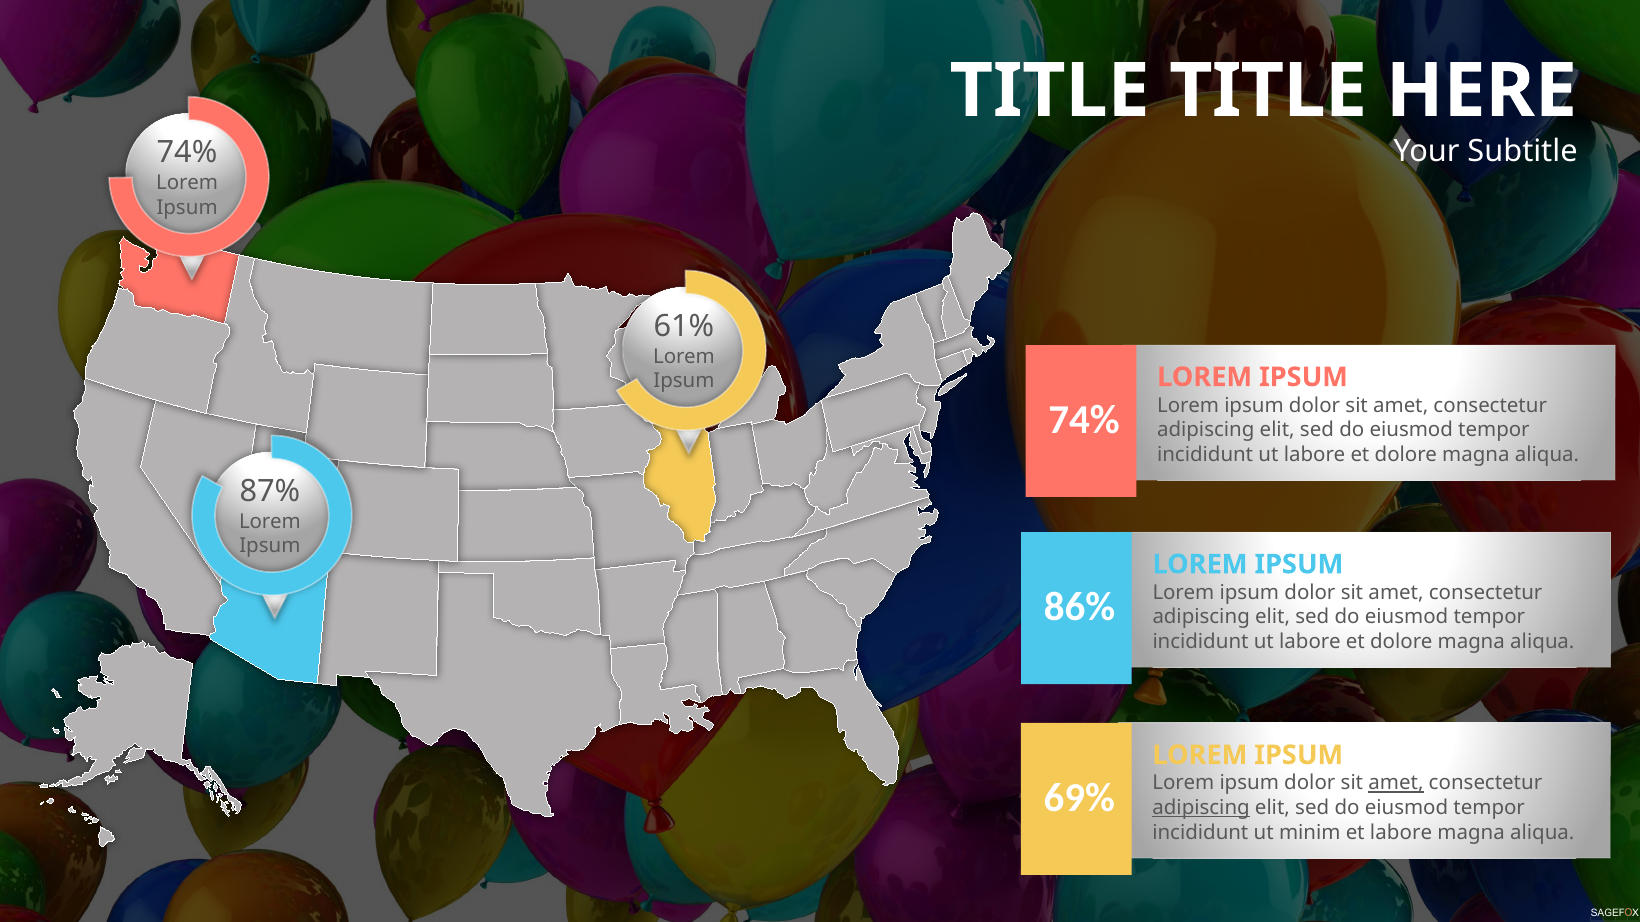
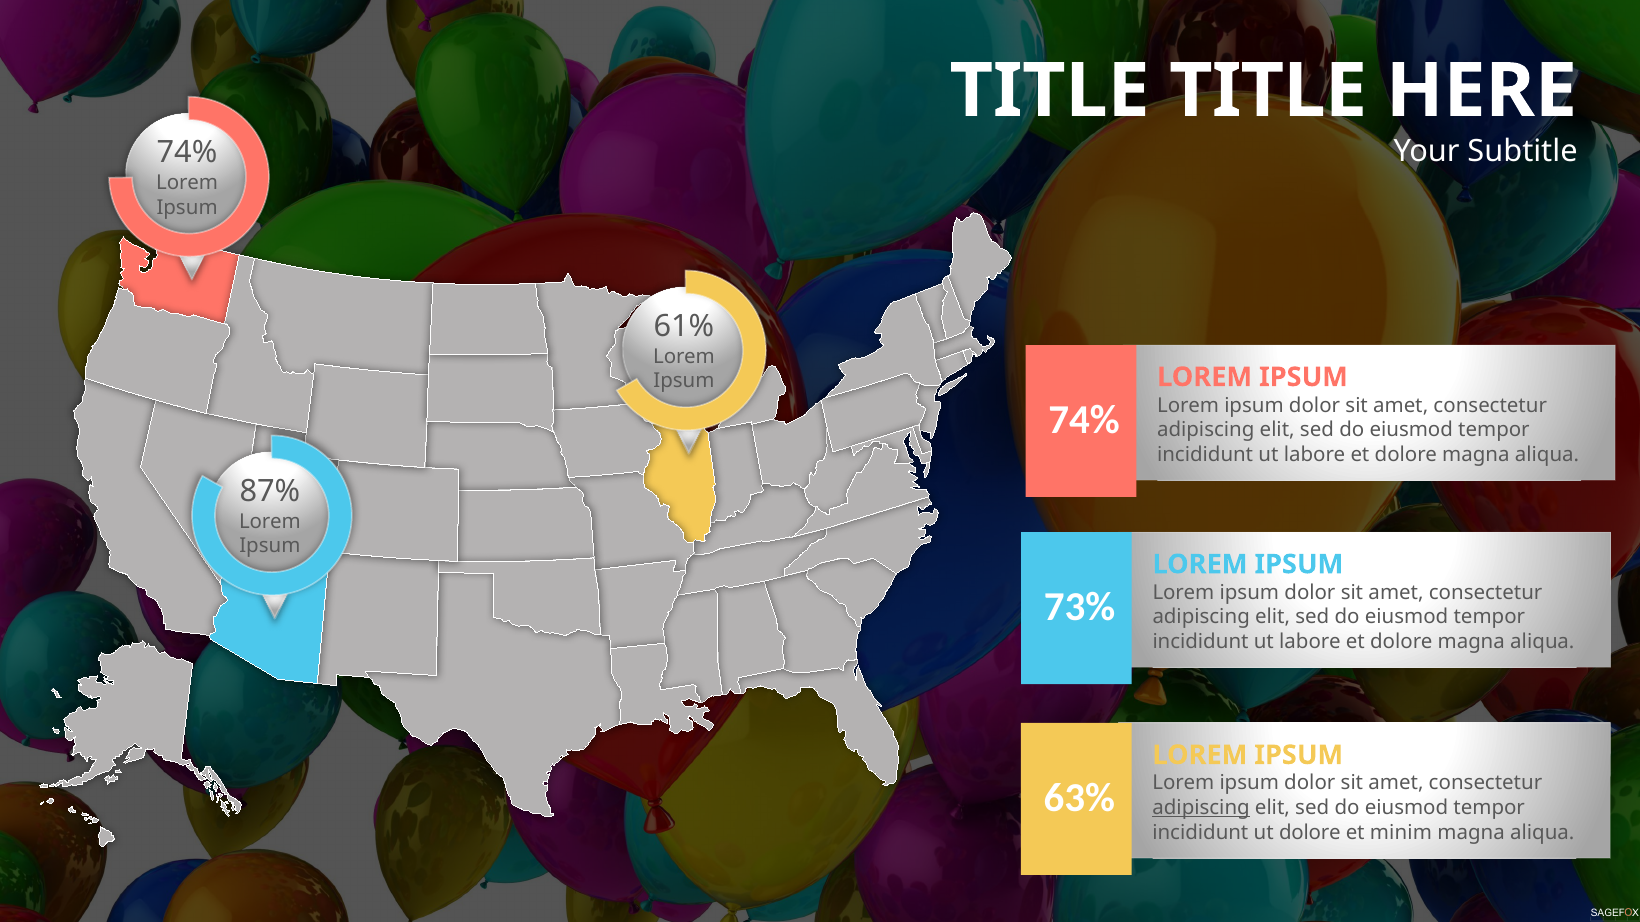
86%: 86% -> 73% (1080, 607)
amet underline: present -> none (1396, 784)
69%: 69% -> 63% (1079, 798)
ut minim: minim -> dolore (1310, 833)
et labore: labore -> minim (1401, 833)
